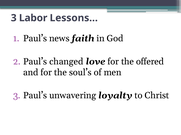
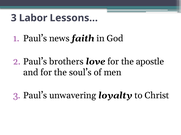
changed: changed -> brothers (66, 62)
offered: offered -> apostle (150, 62)
